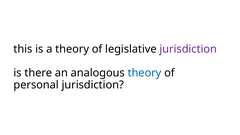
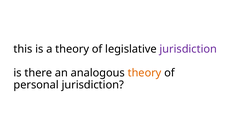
theory colour: blue -> orange (145, 73)
